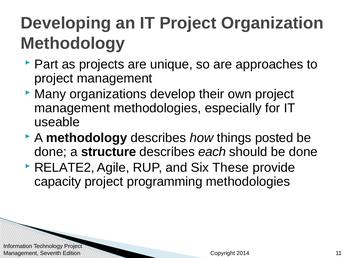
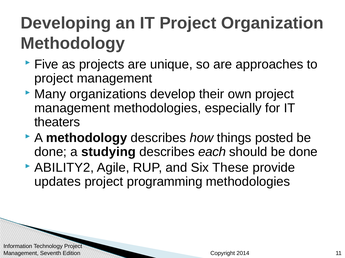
Part: Part -> Five (46, 65)
useable: useable -> theaters (57, 122)
structure: structure -> studying (108, 152)
RELATE2: RELATE2 -> ABILITY2 (64, 168)
capacity: capacity -> updates (58, 182)
